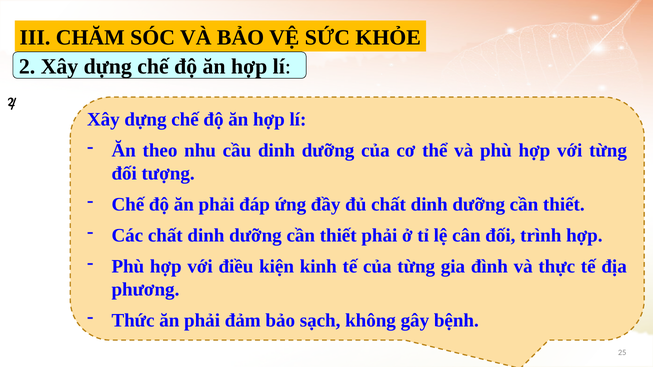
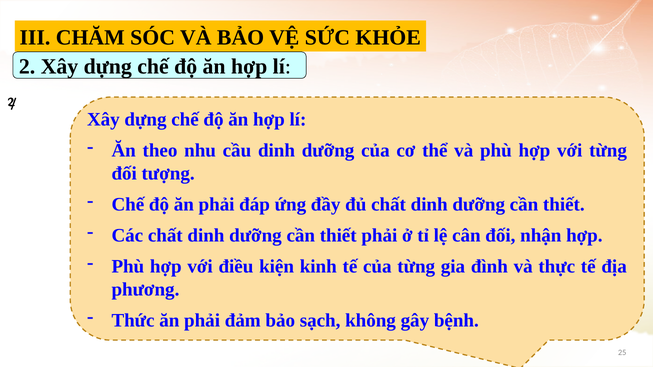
trình: trình -> nhận (541, 236)
